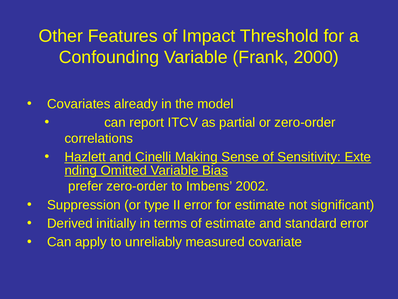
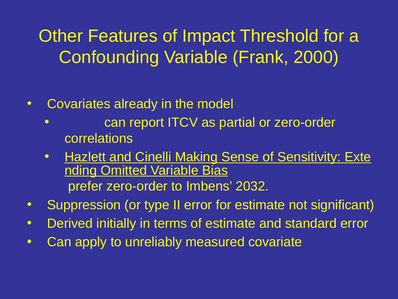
2002: 2002 -> 2032 (252, 186)
